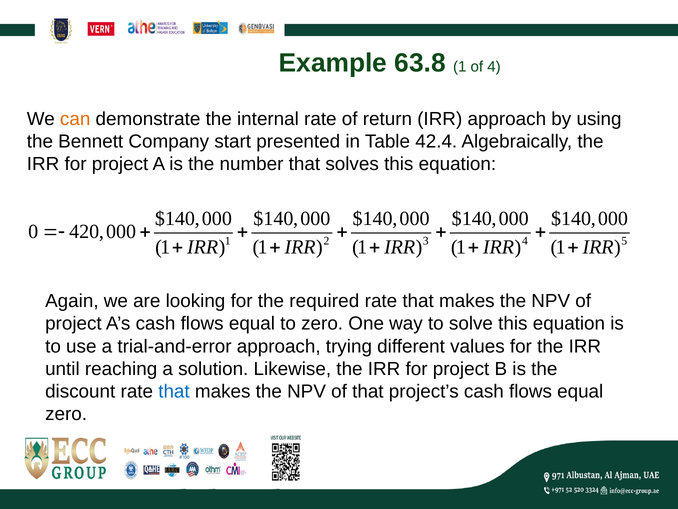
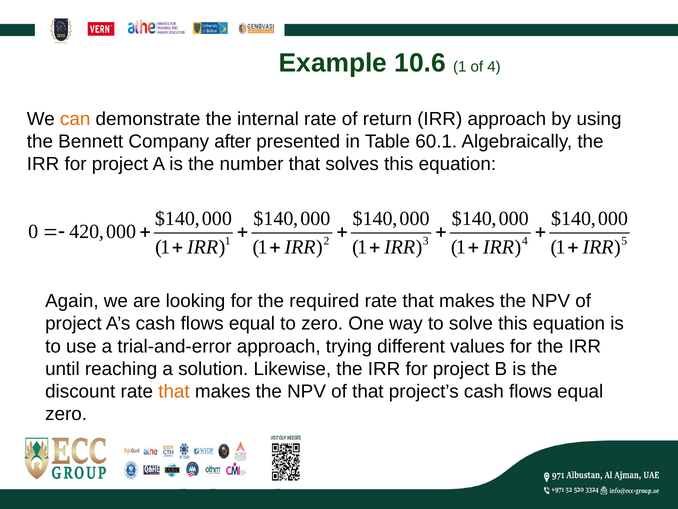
63.8: 63.8 -> 10.6 (420, 63)
start: start -> after (233, 141)
42.4: 42.4 -> 60.1 (436, 141)
that colour: blue -> orange (174, 391)
